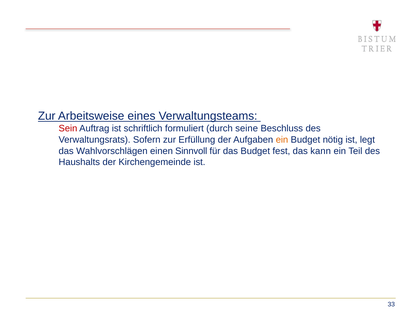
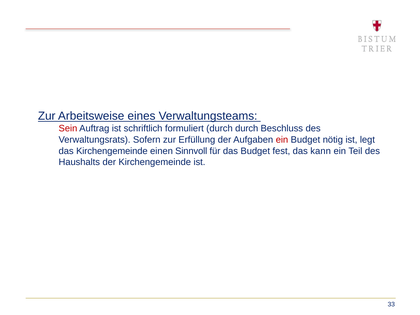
durch seine: seine -> durch (247, 129)
ein colour: orange -> red (282, 140)
das Wahlvorschlägen: Wahlvorschlägen -> Kirchengemeinde (112, 151)
